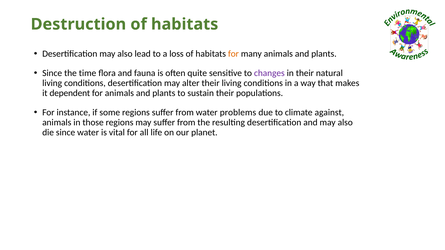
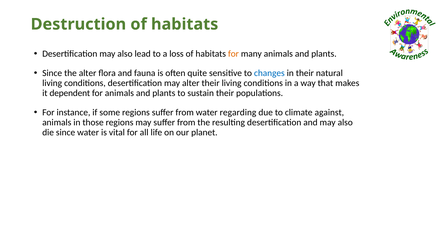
the time: time -> alter (88, 73)
changes colour: purple -> blue (269, 73)
problems: problems -> regarding (238, 112)
